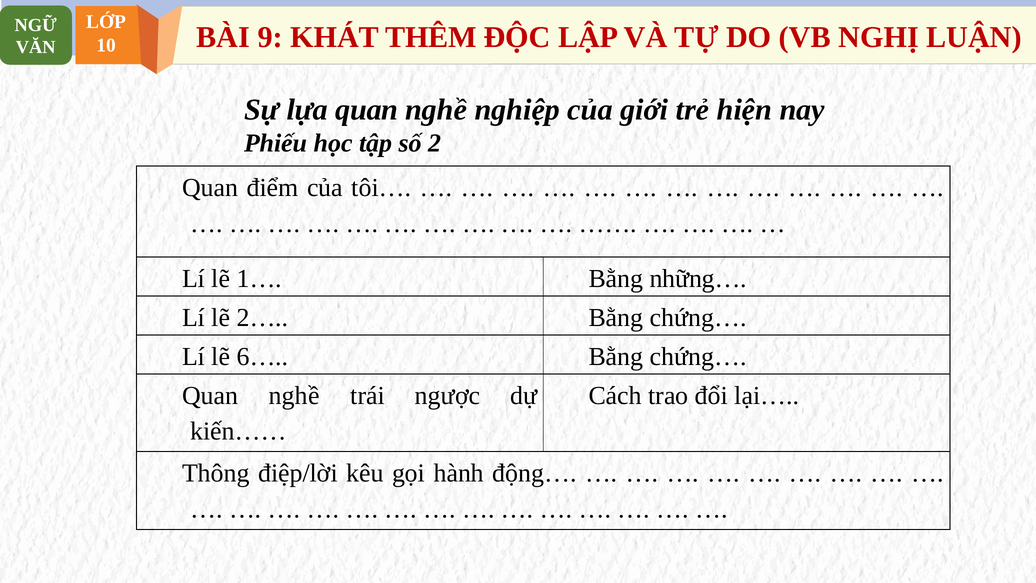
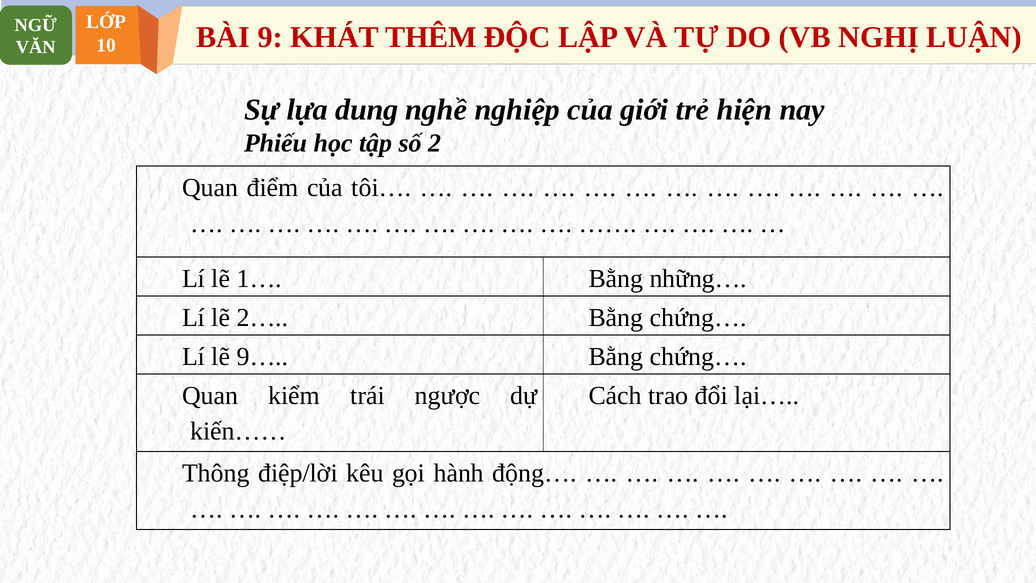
lựa quan: quan -> dung (367, 110)
6…: 6… -> 9… (263, 356)
nghề: nghề -> kiểm (294, 395)
